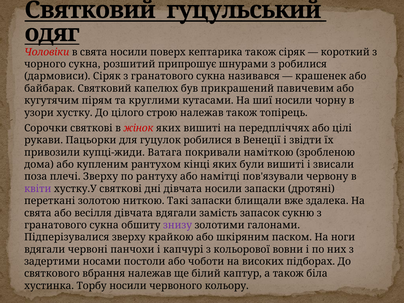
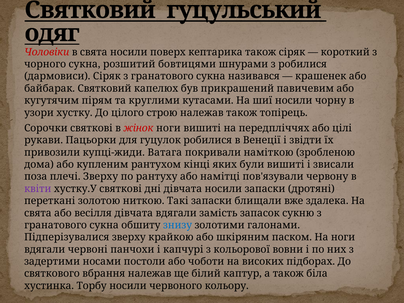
припрошує: припрошує -> бовтицями (187, 64)
жінок яких: яких -> ноги (168, 128)
знизу colour: purple -> blue (178, 225)
